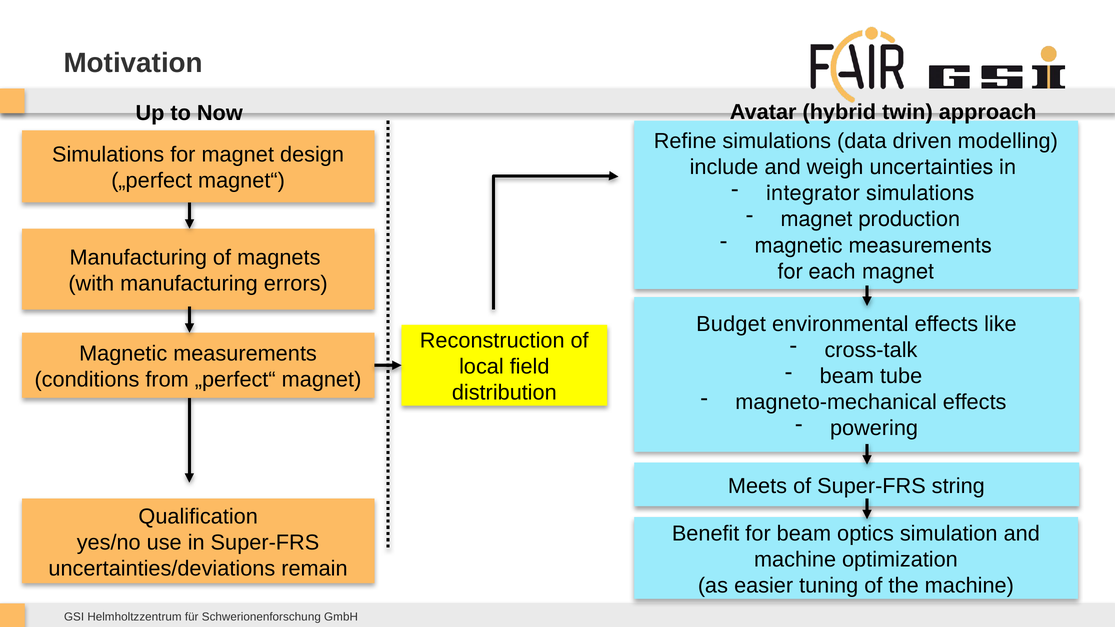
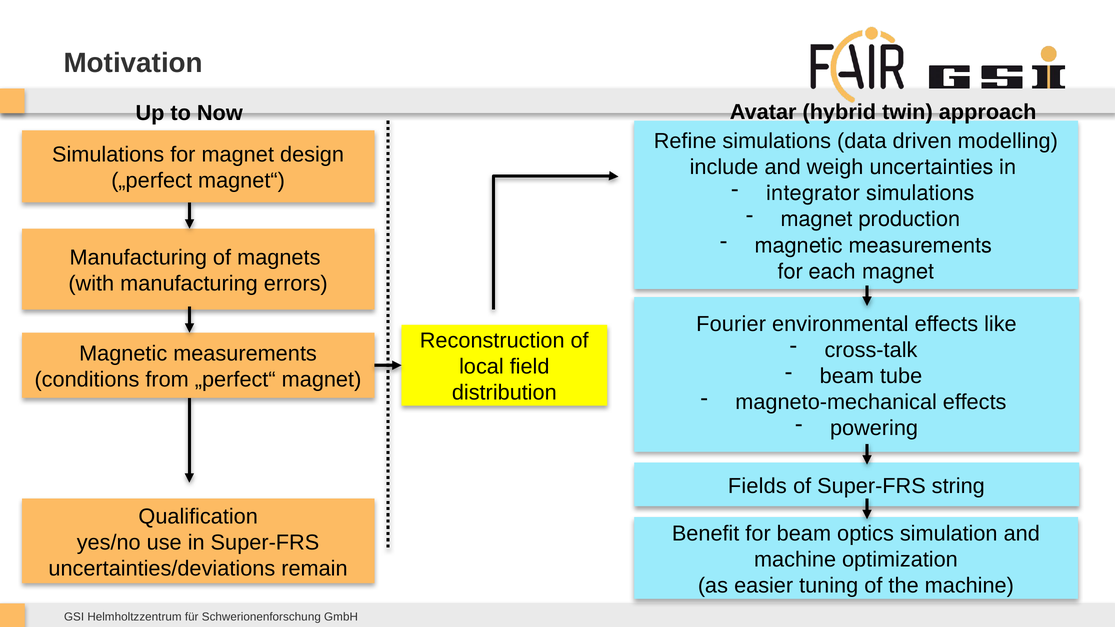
Budget: Budget -> Fourier (731, 324)
Meets: Meets -> Fields (757, 486)
